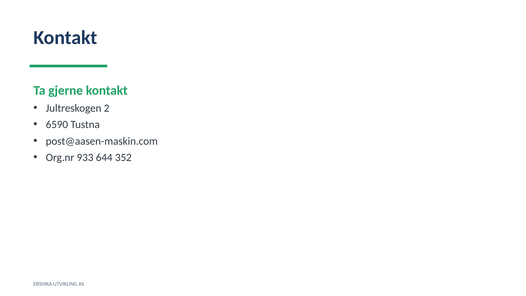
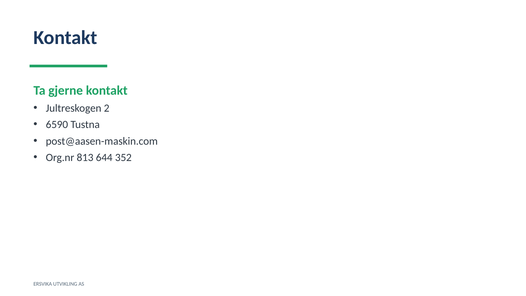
933: 933 -> 813 (85, 158)
